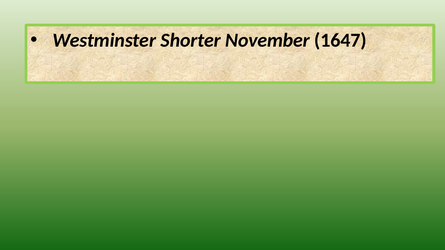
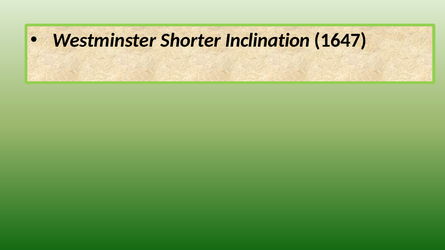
November: November -> Inclination (268, 40)
